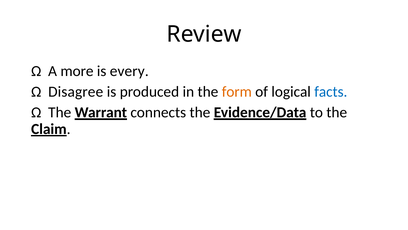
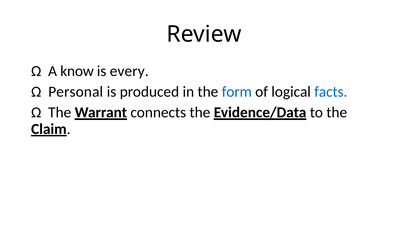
more: more -> know (77, 71)
Disagree: Disagree -> Personal (76, 92)
form colour: orange -> blue (237, 92)
